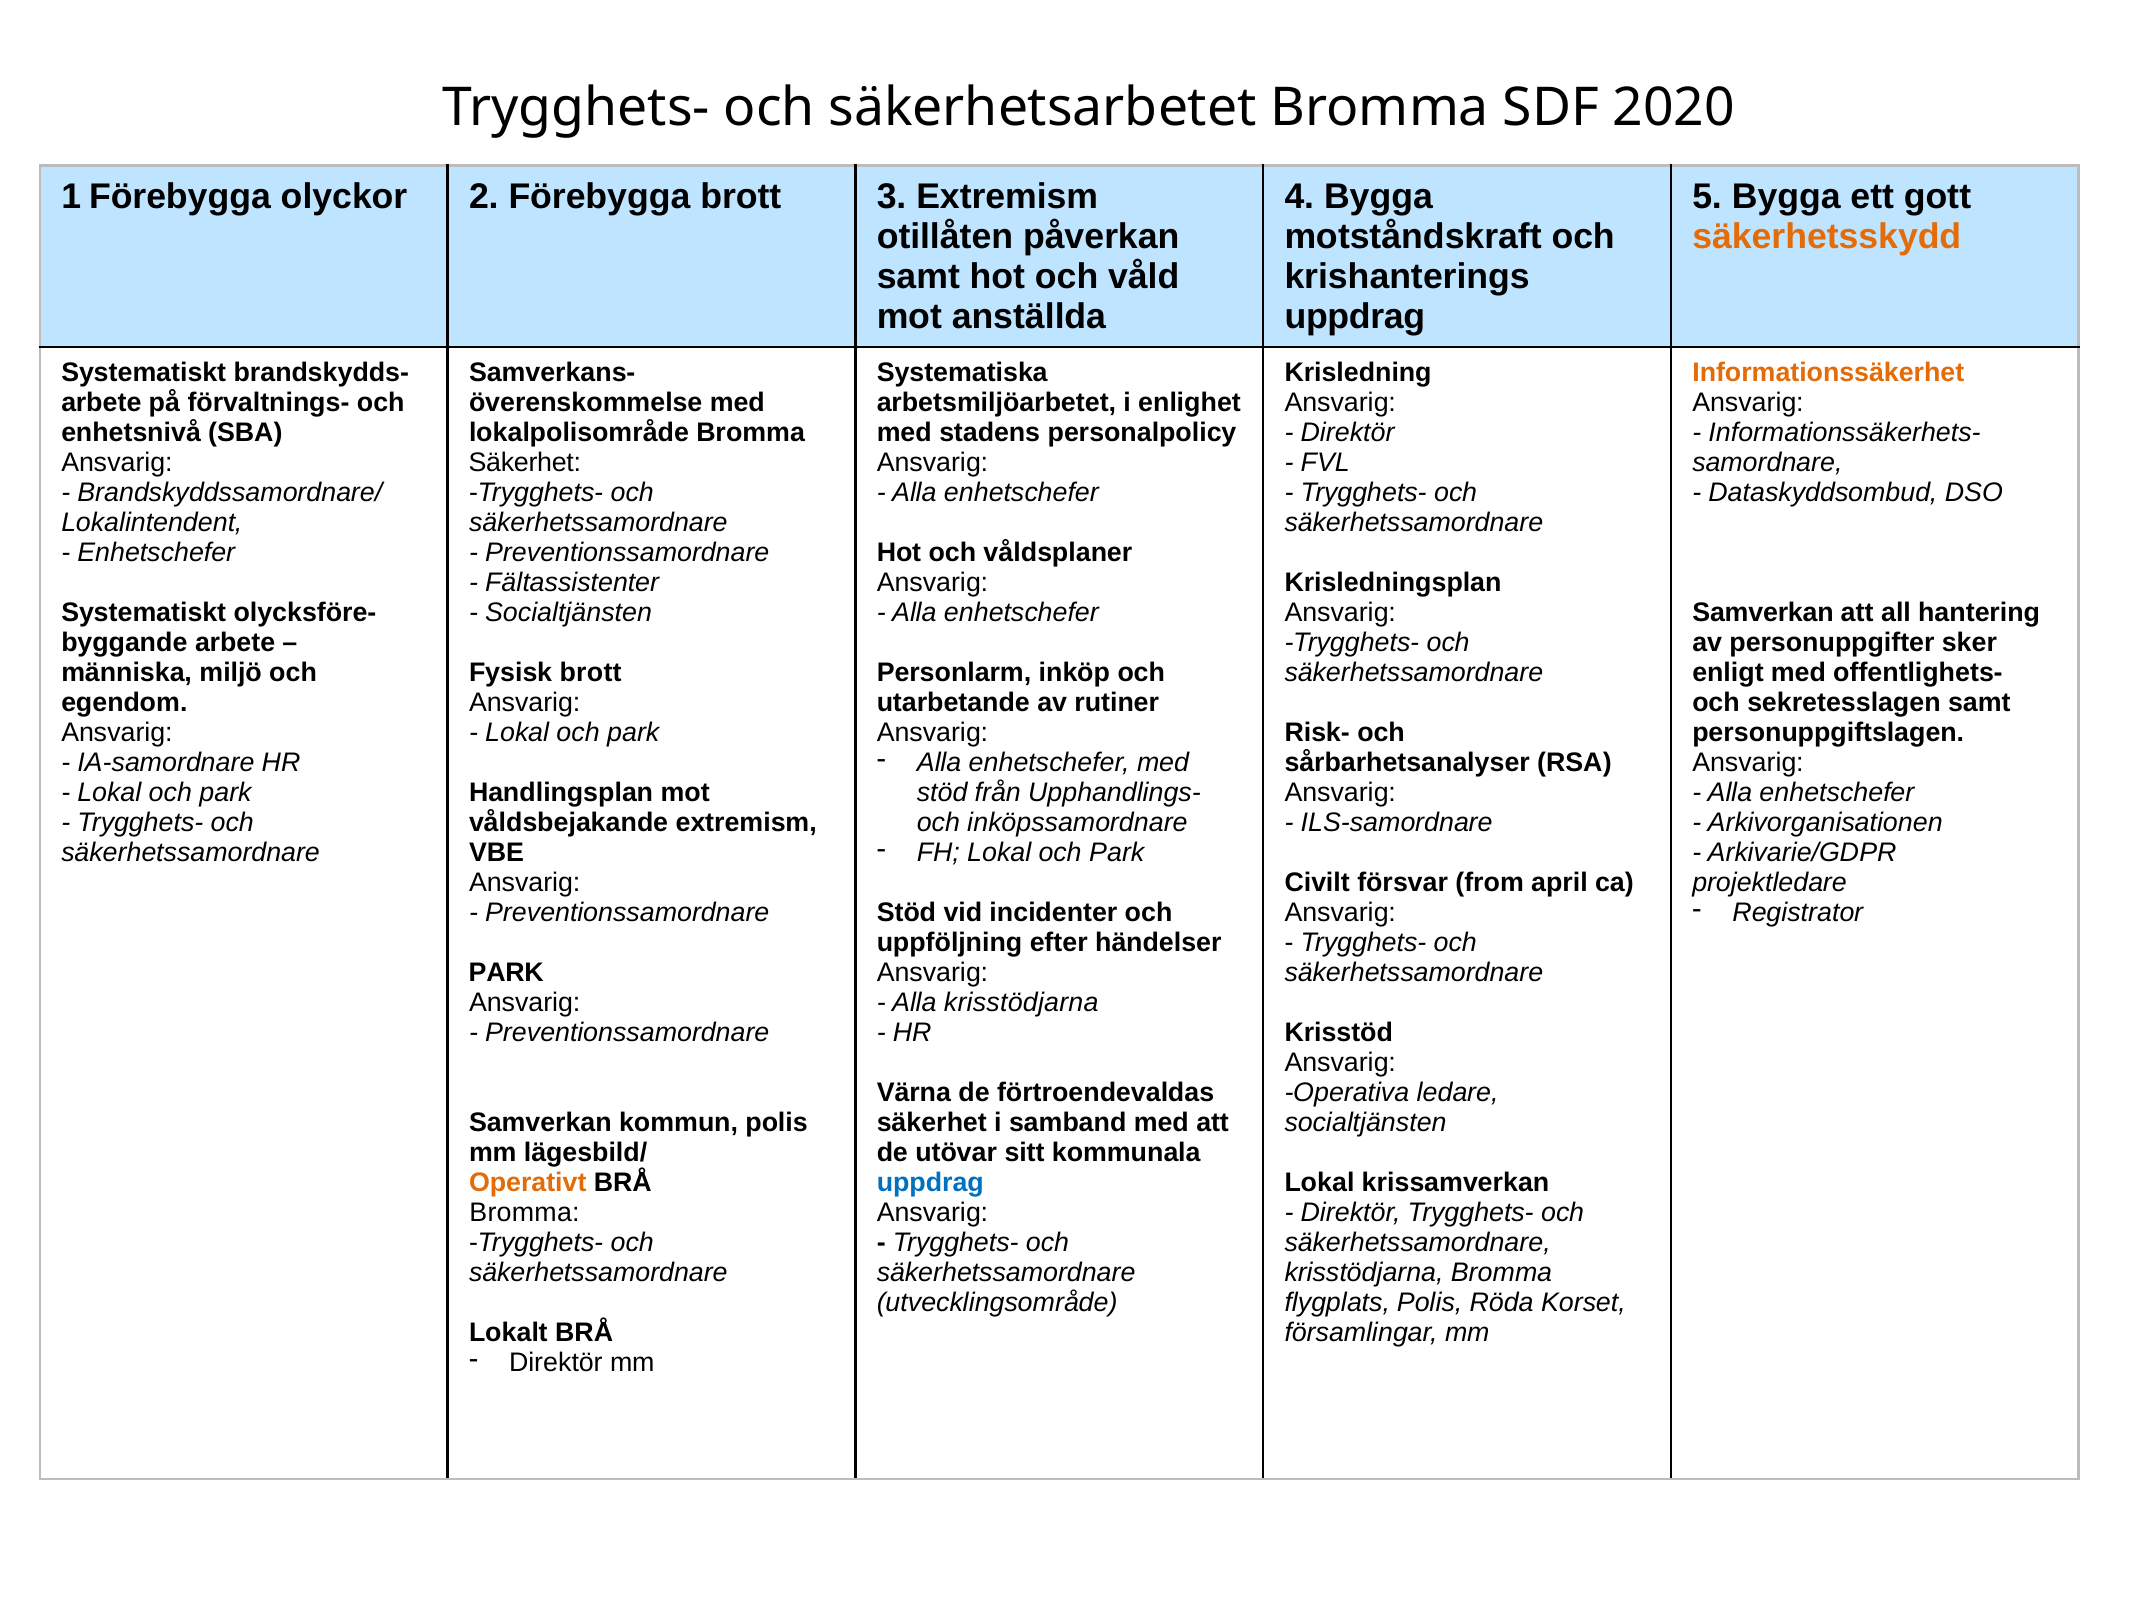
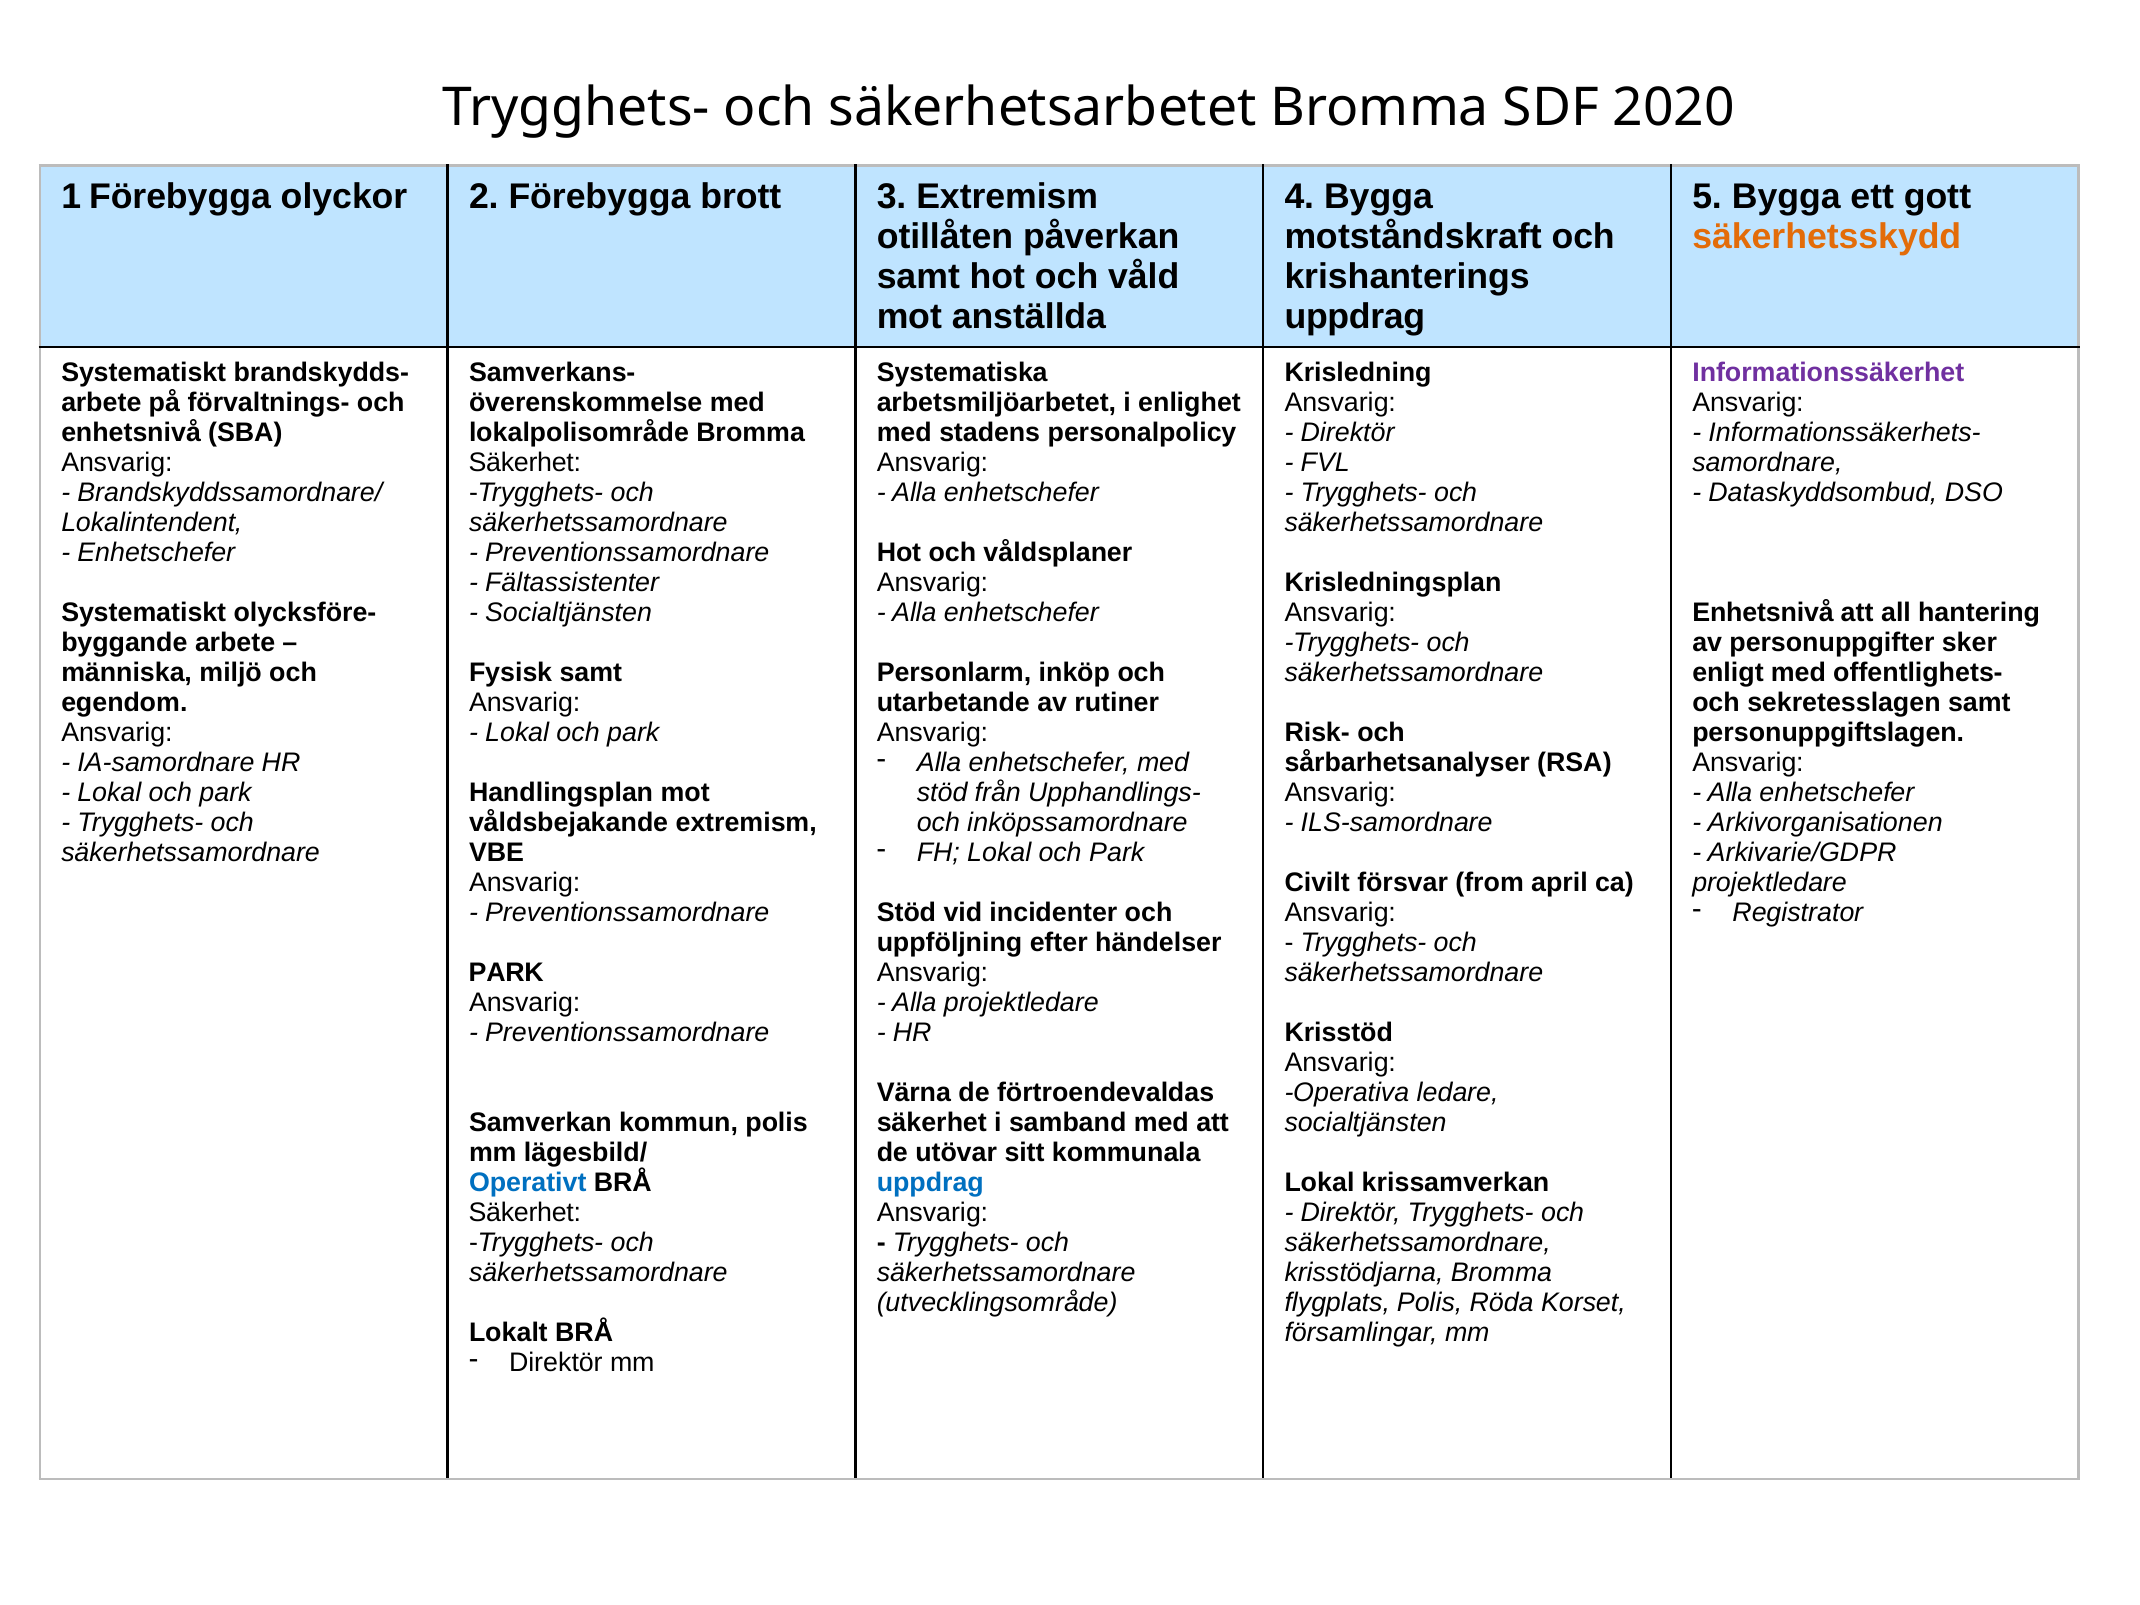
Informationssäkerhet colour: orange -> purple (1828, 373)
Samverkan: Samverkan -> Enhetsnivå (1763, 613)
Fysisk brott: brott -> samt (591, 673)
Alla krisstödjarna: krisstödjarna -> projektledare (1021, 1003)
Operativt colour: orange -> blue (528, 1183)
Bromma: Bromma -> Säkerhet (525, 1213)
